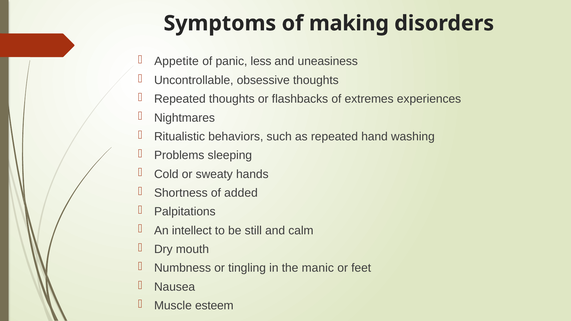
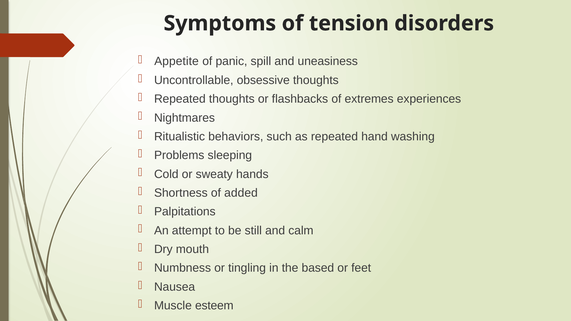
making: making -> tension (349, 23)
less: less -> spill (261, 61)
intellect: intellect -> attempt (192, 231)
manic: manic -> based (318, 268)
